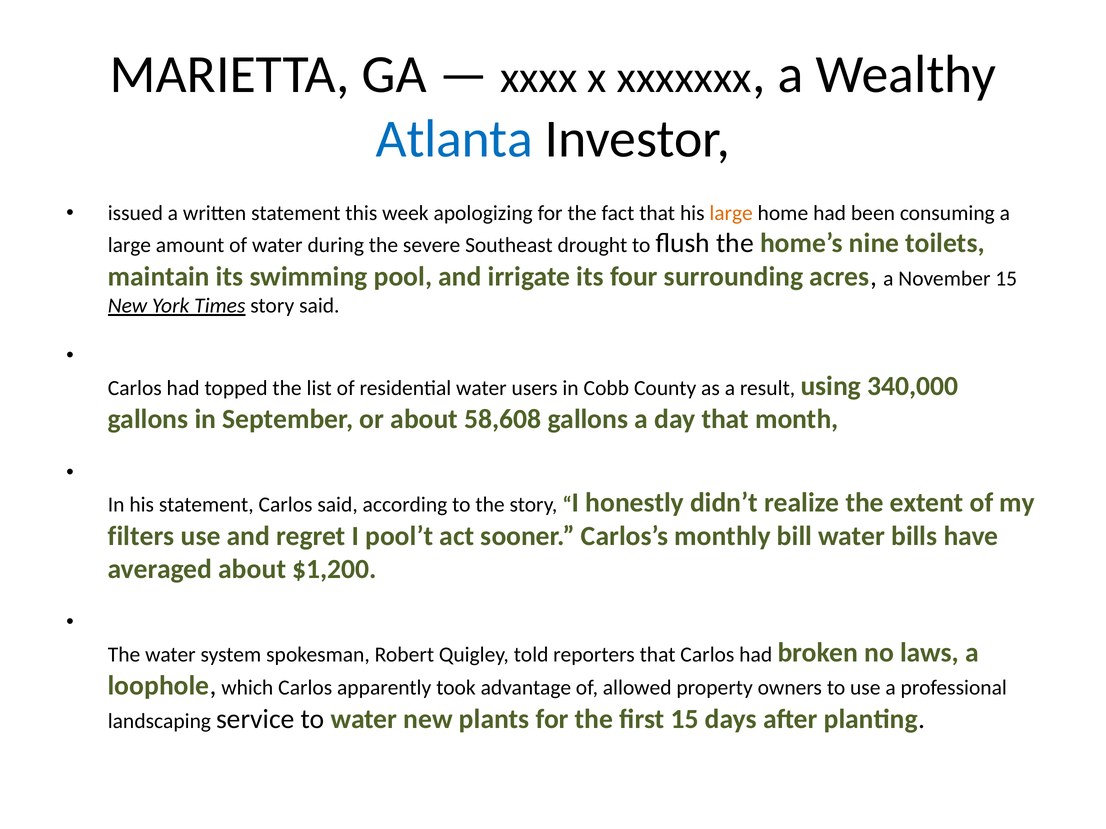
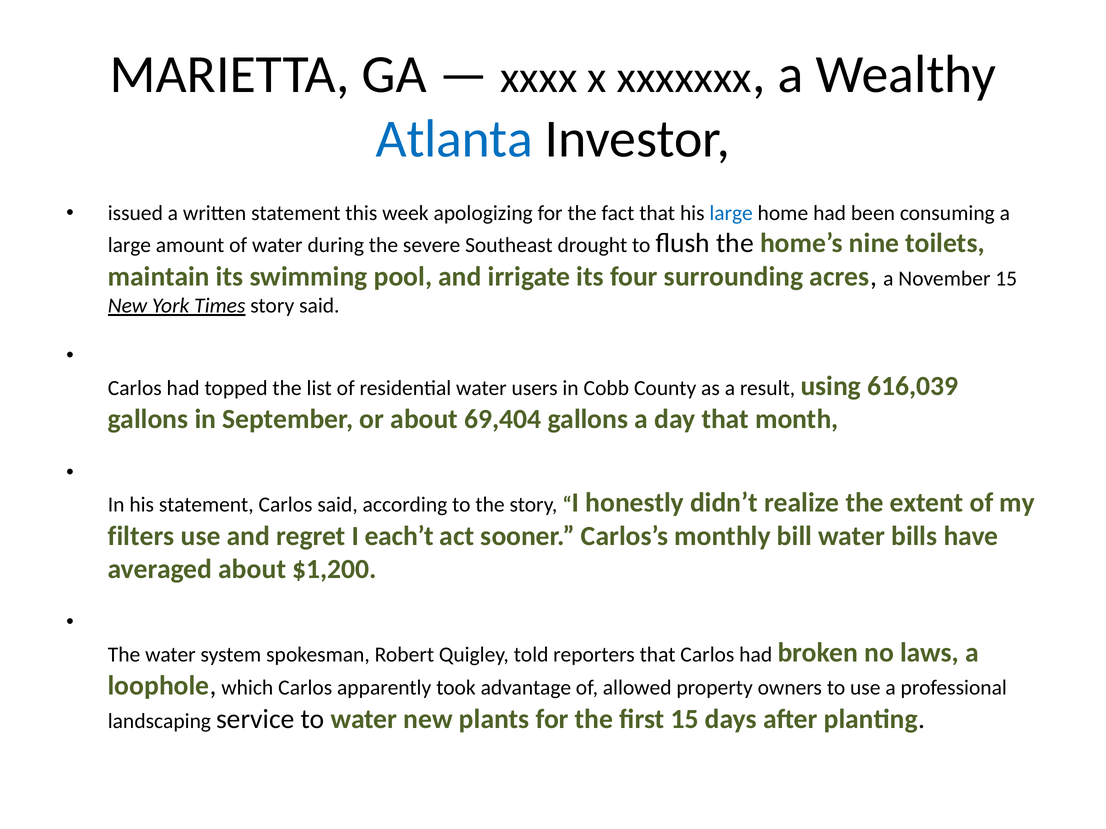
large colour: orange -> blue (731, 213)
340,000: 340,000 -> 616,039 (913, 386)
58,608: 58,608 -> 69,404 (503, 420)
pool’t: pool’t -> each’t (399, 536)
